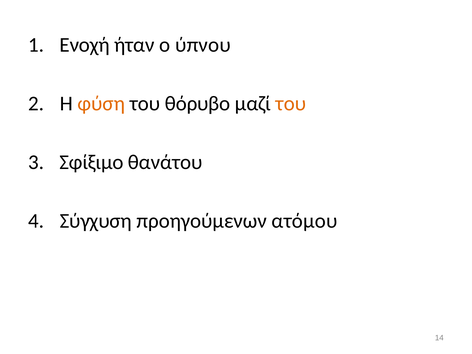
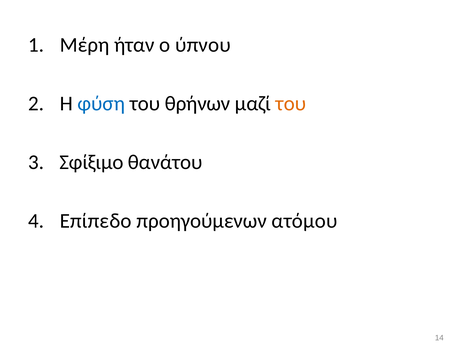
Ενοχή: Ενοχή -> Μέρη (85, 45)
φύση colour: orange -> blue (101, 104)
θόρυβο: θόρυβο -> θρήνων (198, 104)
Σύγχυση: Σύγχυση -> Επίπεδο (96, 221)
